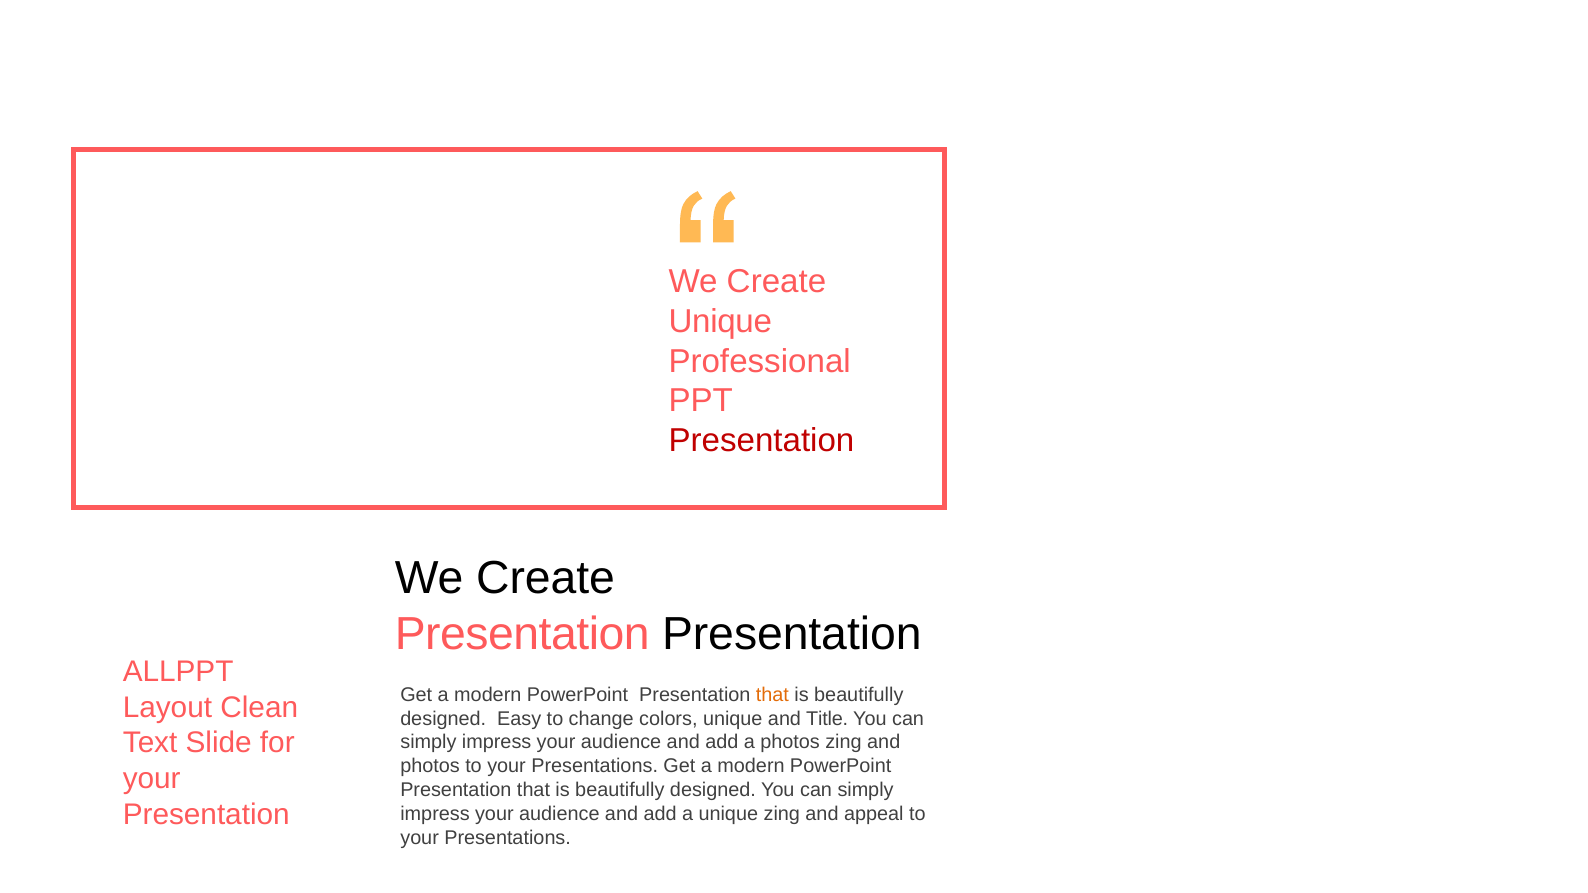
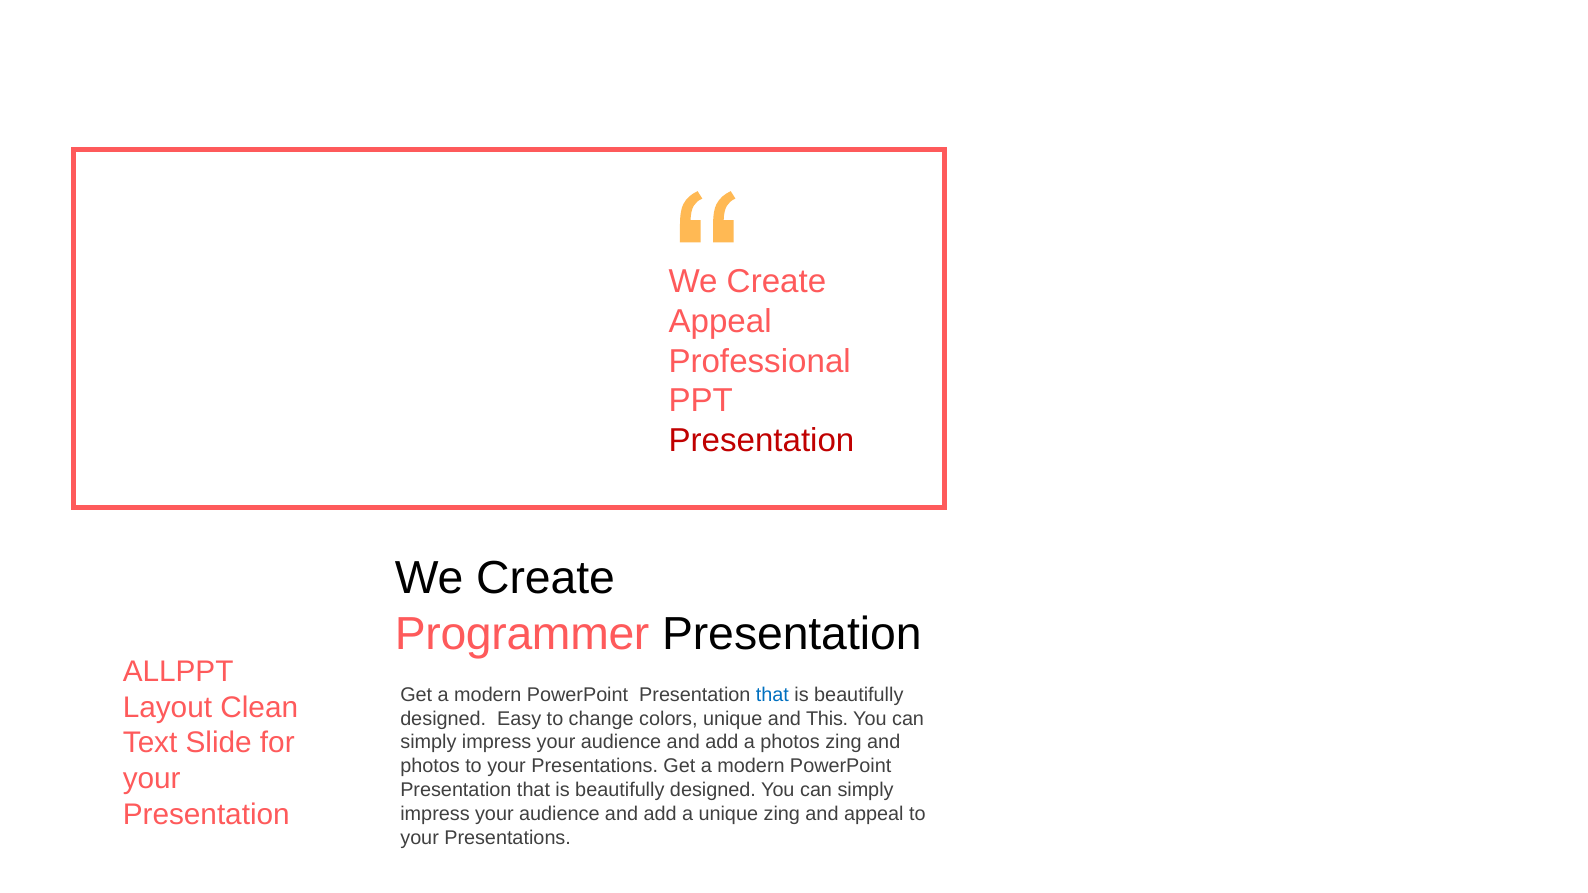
Unique: Unique -> Appeal (720, 321)
Presentation: Presentation -> Programmer (522, 634)
that colour: orange -> blue (772, 695)
Title: Title -> This (827, 719)
